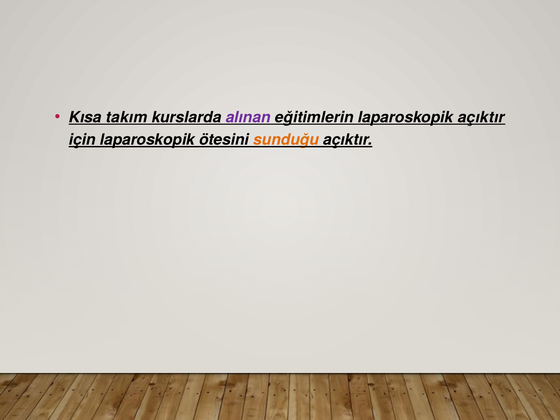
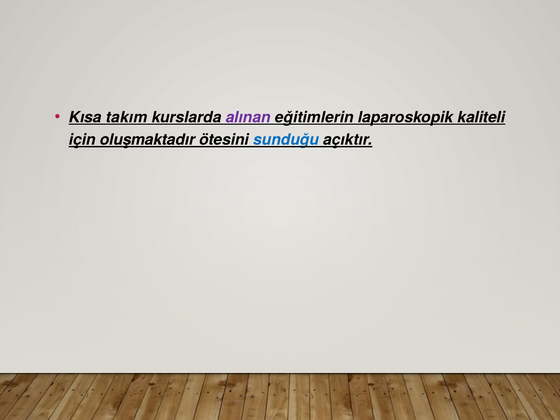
laparoskopik açıktır: açıktır -> kaliteli (481, 117)
için laparoskopik: laparoskopik -> oluşmaktadır (147, 140)
sunduğu colour: orange -> blue (286, 140)
